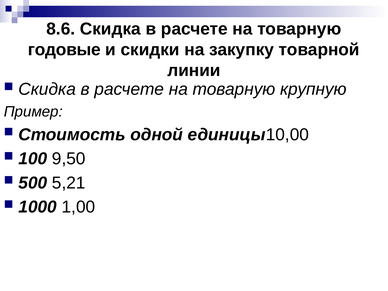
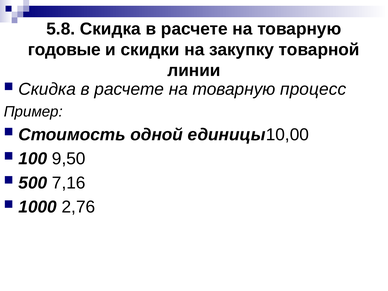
8.6: 8.6 -> 5.8 (61, 29)
крупную: крупную -> процесс (313, 89)
5,21: 5,21 -> 7,16 (69, 183)
1,00: 1,00 -> 2,76 (78, 207)
